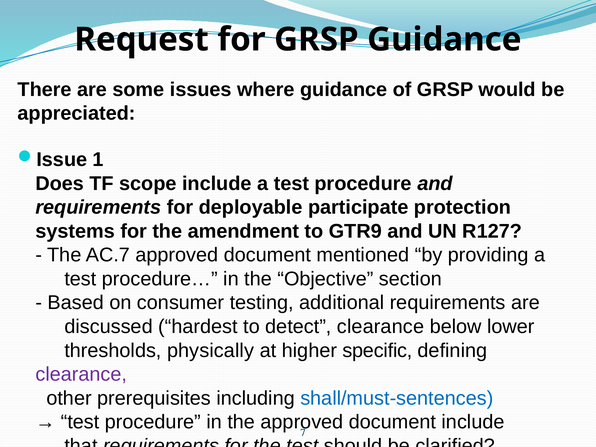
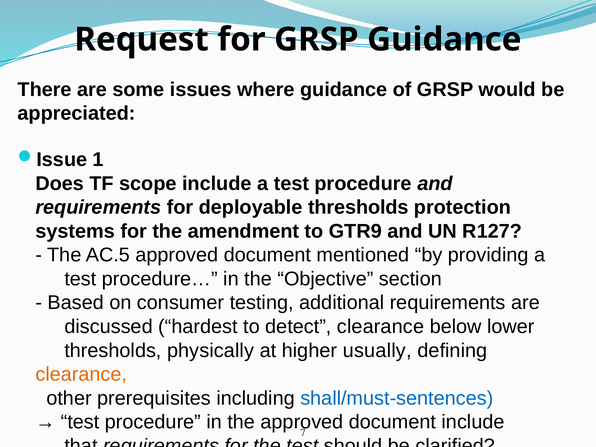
deployable participate: participate -> thresholds (358, 207)
AC.7: AC.7 -> AC.5 (108, 255)
specific: specific -> usually (377, 350)
clearance colour: purple -> orange (81, 374)
